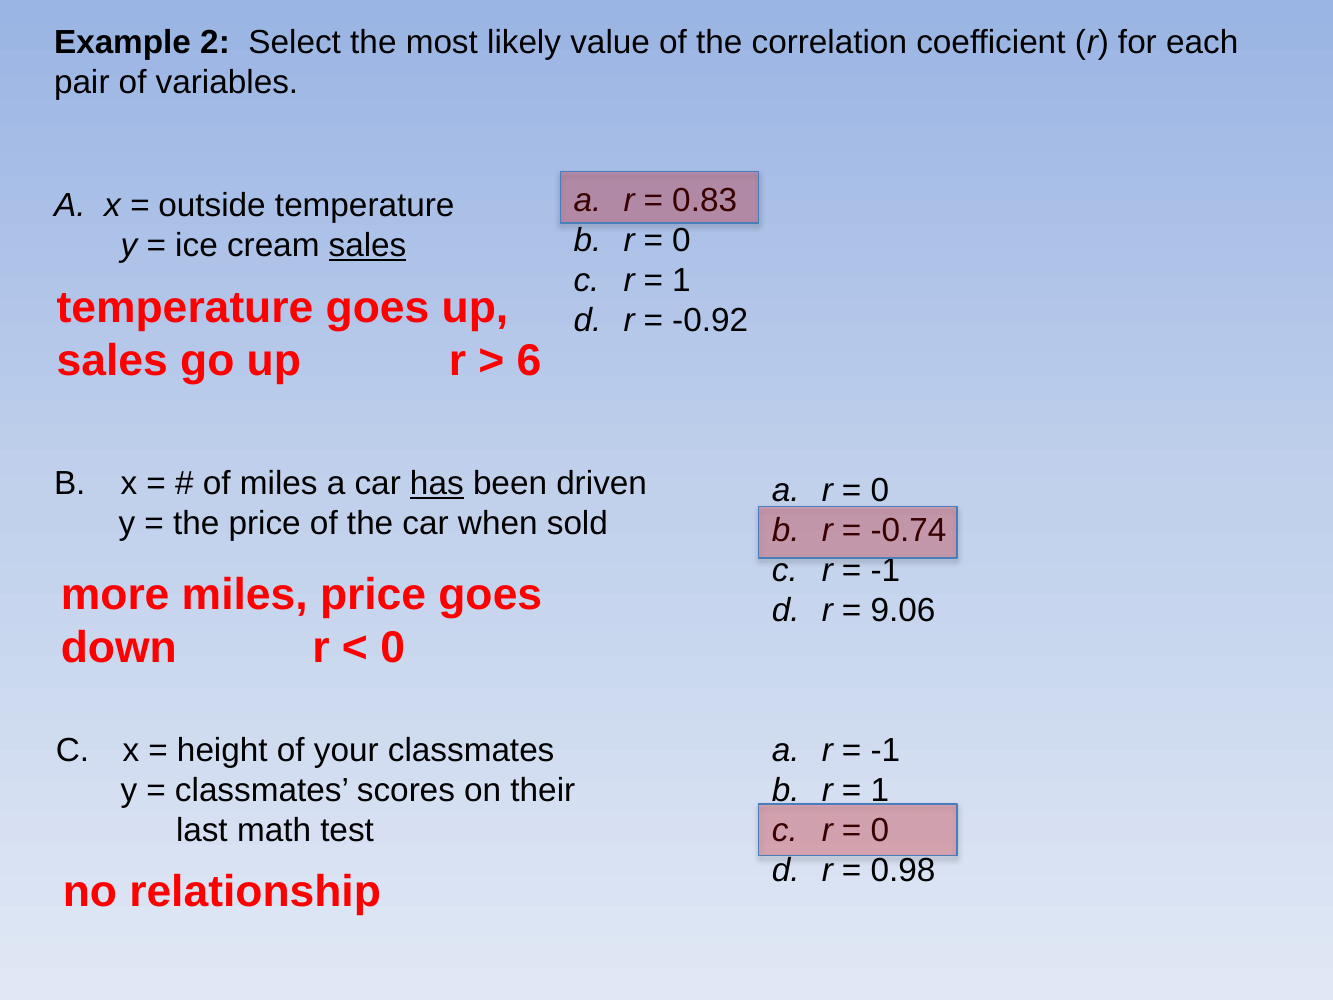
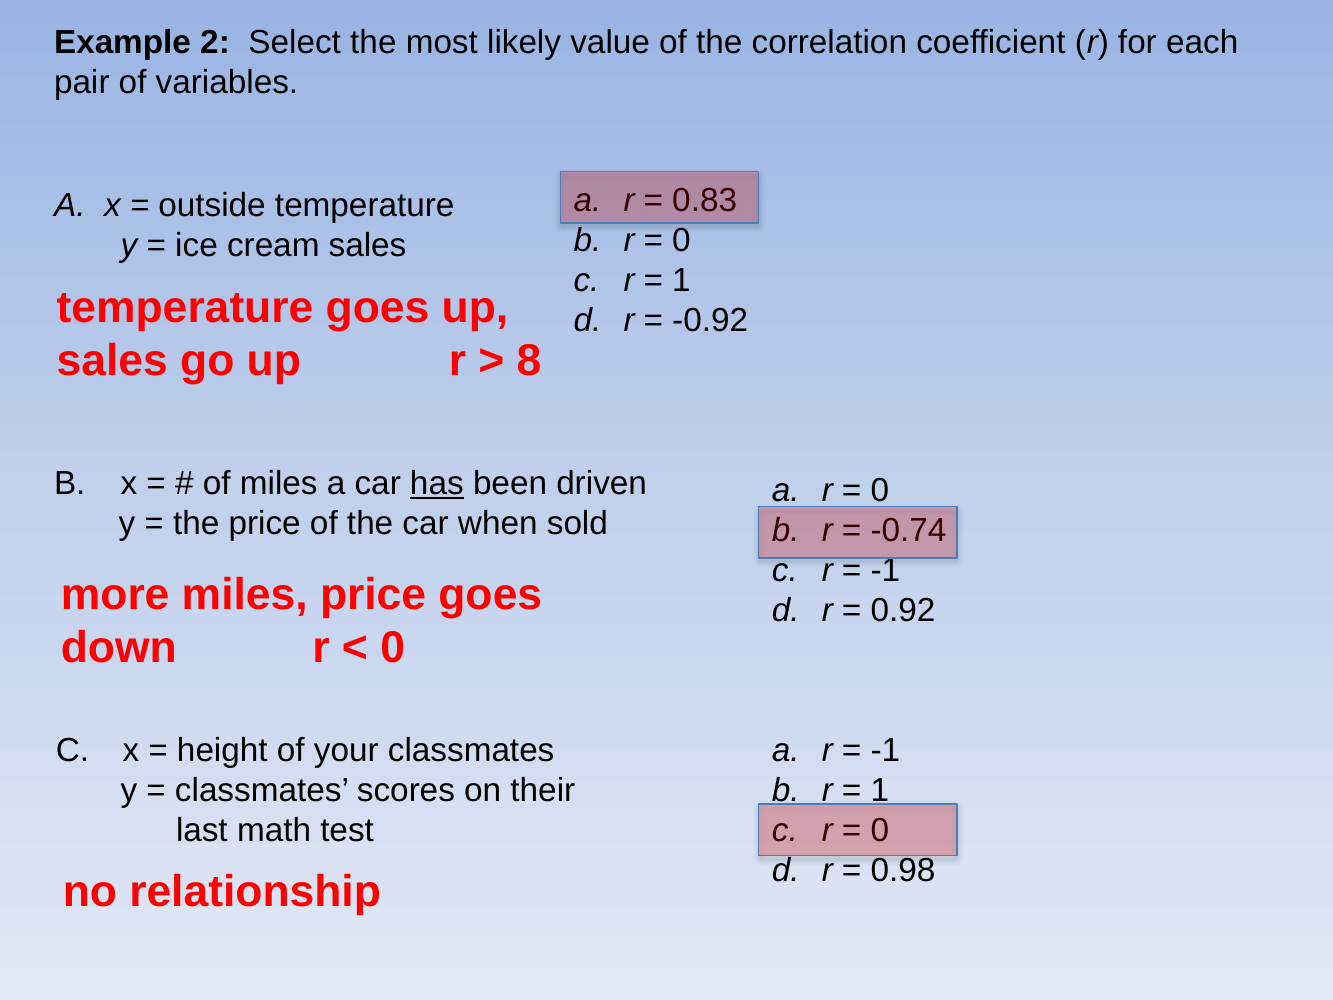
sales underline: present -> none (368, 246)
6: 6 -> 8 (529, 361)
9.06: 9.06 -> 0.92 (903, 610)
